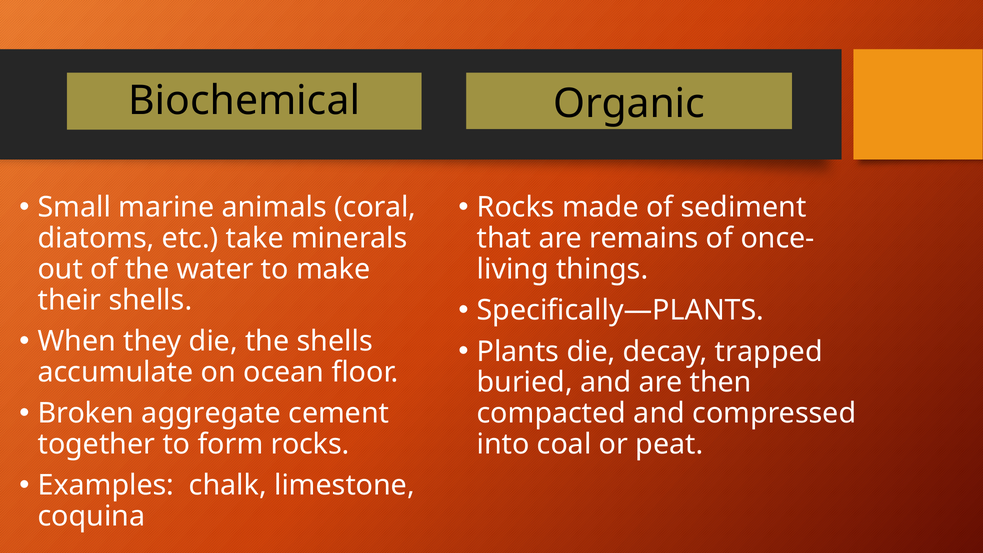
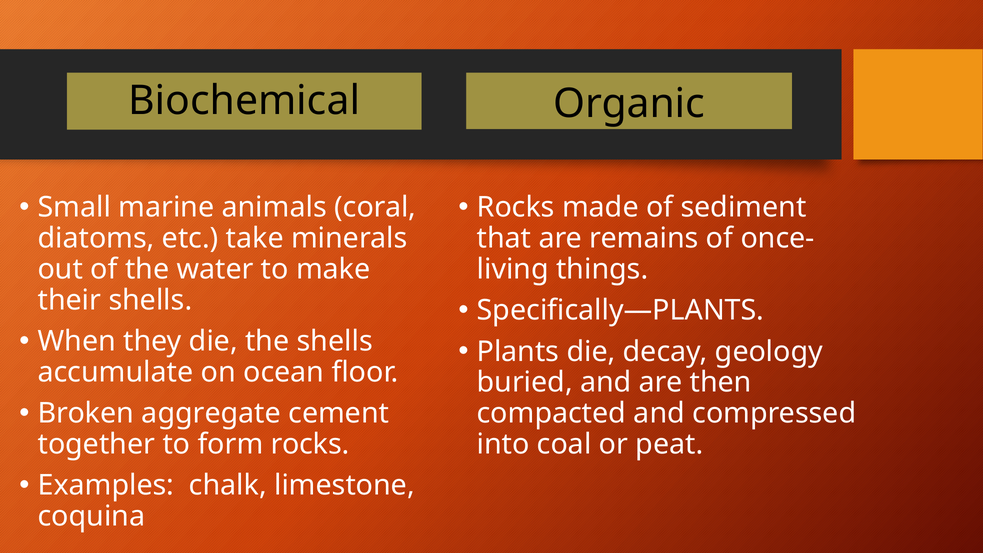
trapped: trapped -> geology (769, 351)
